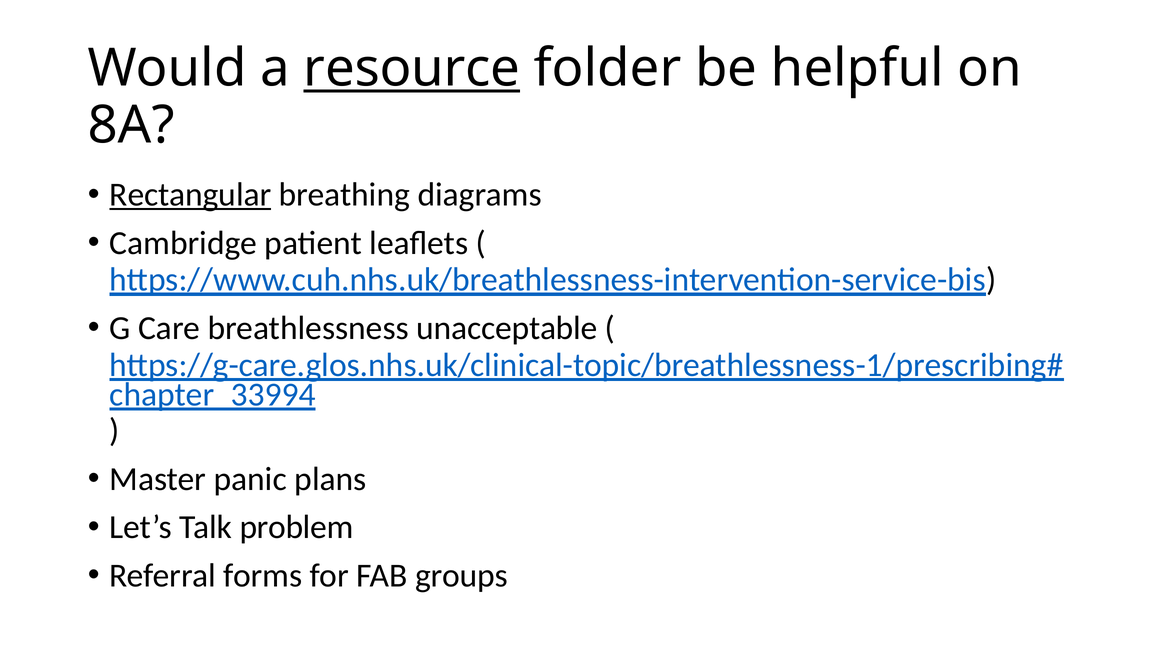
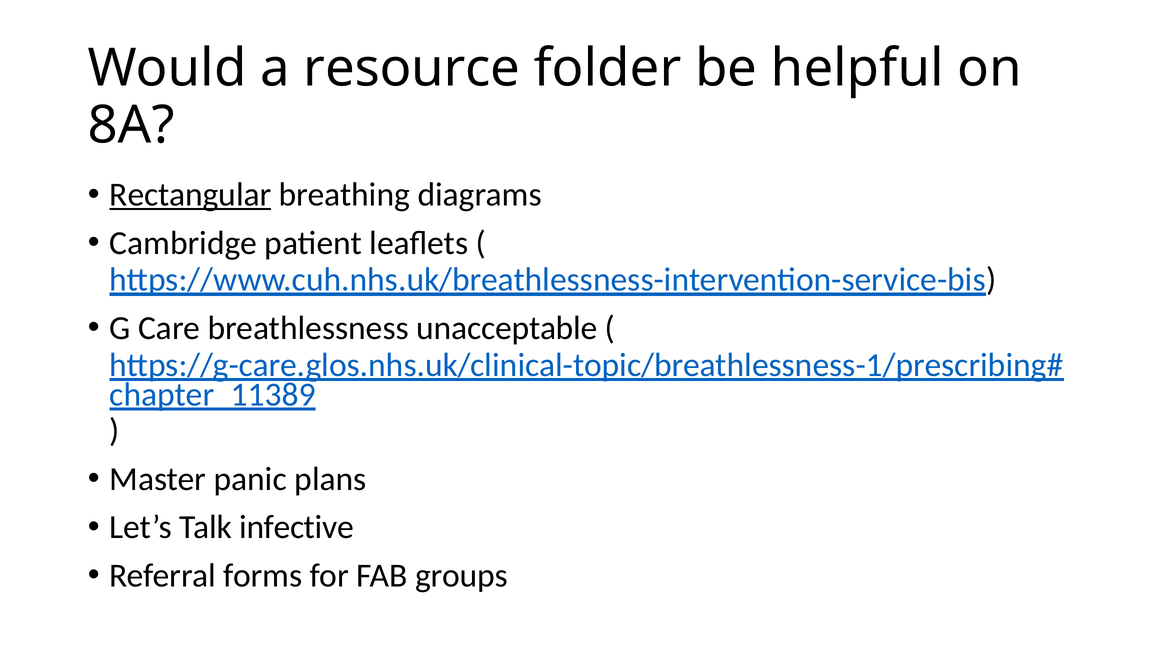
resource underline: present -> none (412, 68)
chapter_33994: chapter_33994 -> chapter_11389 (213, 394)
problem: problem -> infective (296, 527)
